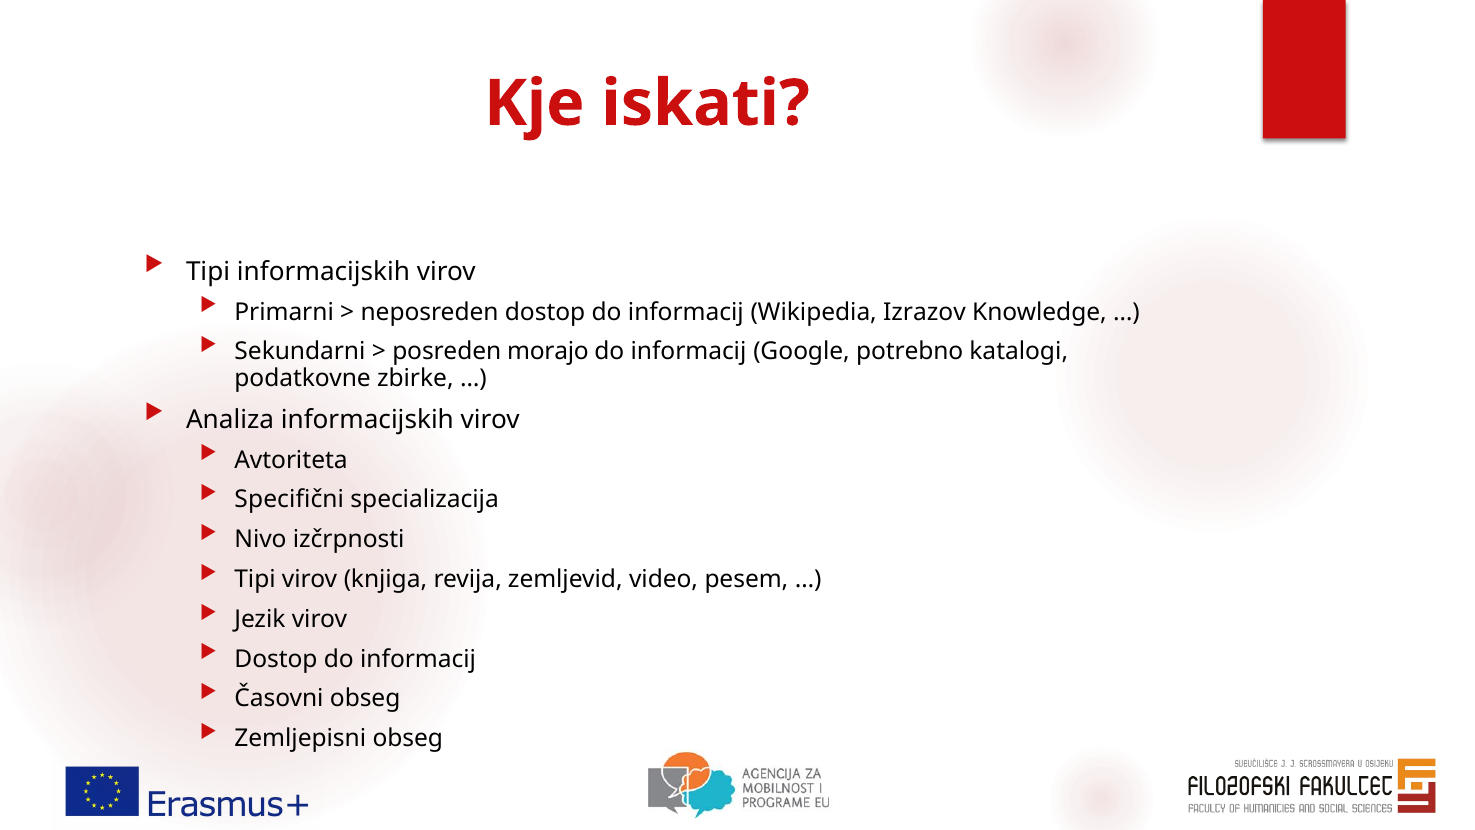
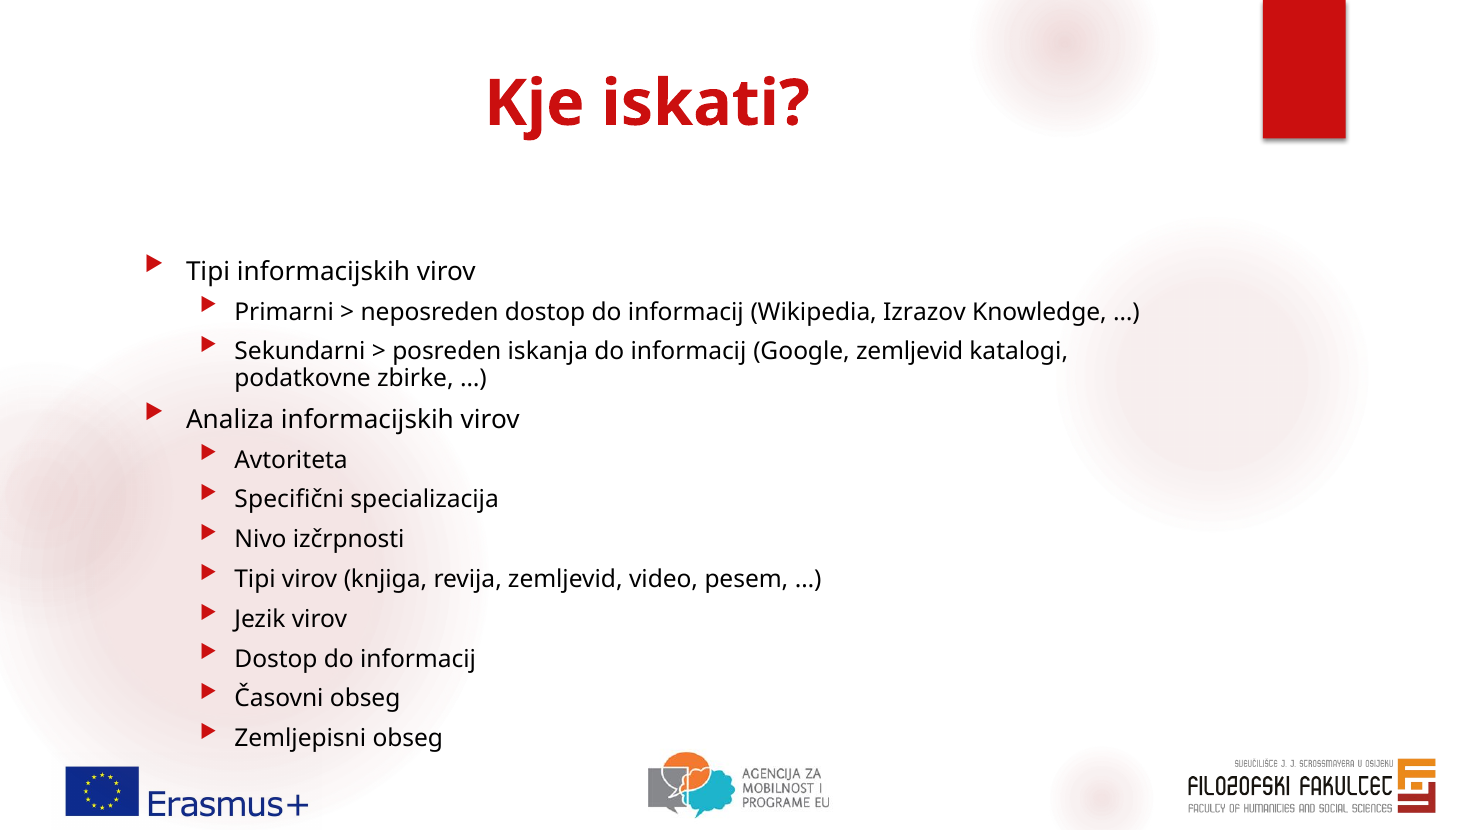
morajo: morajo -> iskanja (548, 352)
Google potrebno: potrebno -> zemljevid (910, 352)
